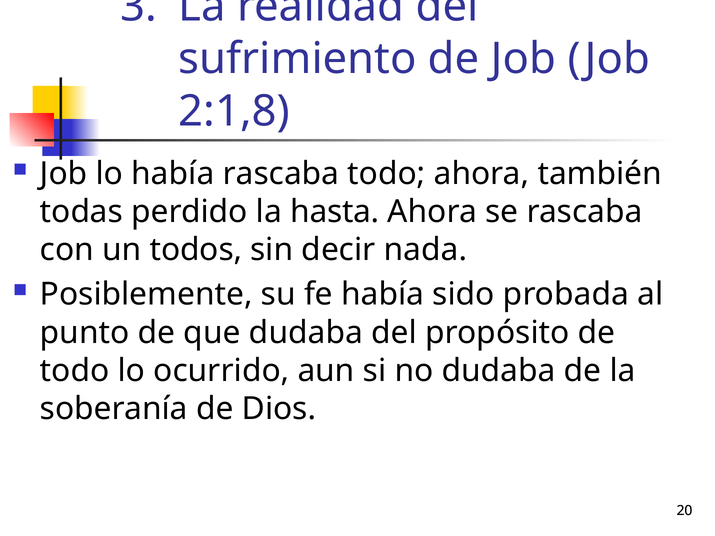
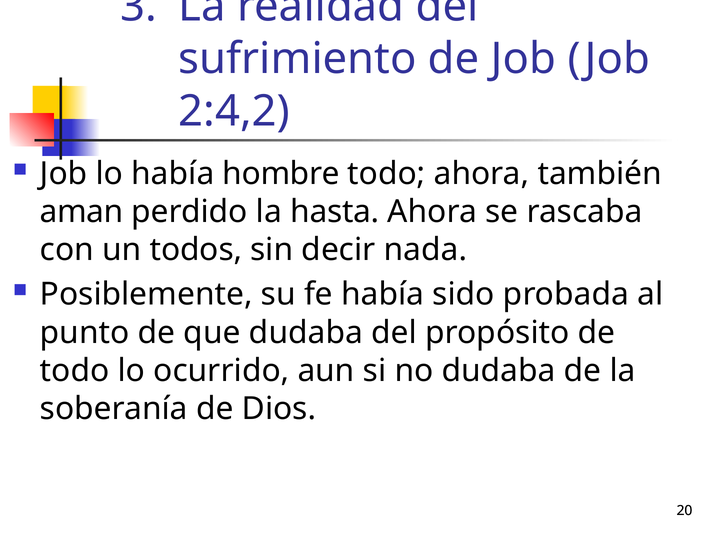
2:1,8: 2:1,8 -> 2:4,2 (234, 111)
había rascaba: rascaba -> hombre (281, 174)
todas: todas -> aman (82, 212)
